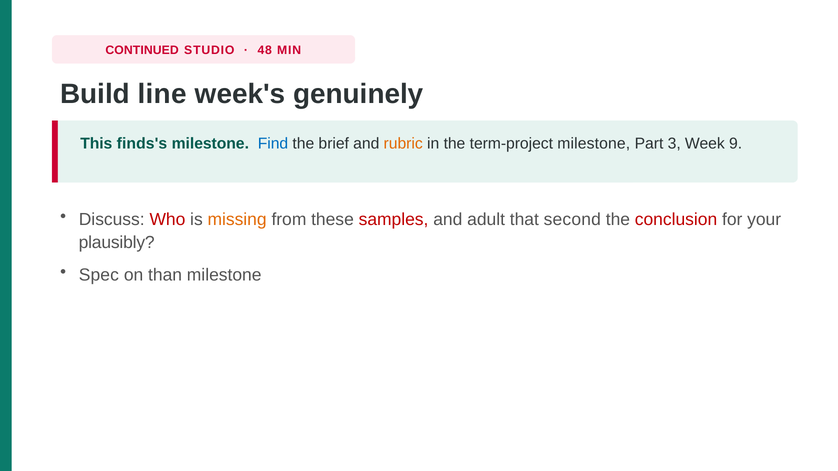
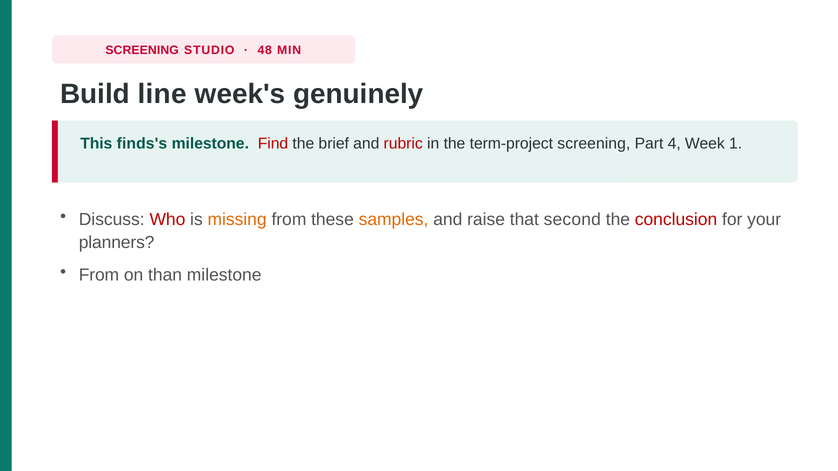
CONTINUED: CONTINUED -> SCREENING (142, 50)
Find colour: blue -> red (273, 144)
rubric colour: orange -> red (403, 144)
term-project milestone: milestone -> screening (594, 144)
3: 3 -> 4 (674, 144)
9: 9 -> 1 (736, 144)
samples colour: red -> orange (394, 219)
adult: adult -> raise (486, 219)
plausibly: plausibly -> planners (117, 243)
Spec: Spec -> From (99, 275)
